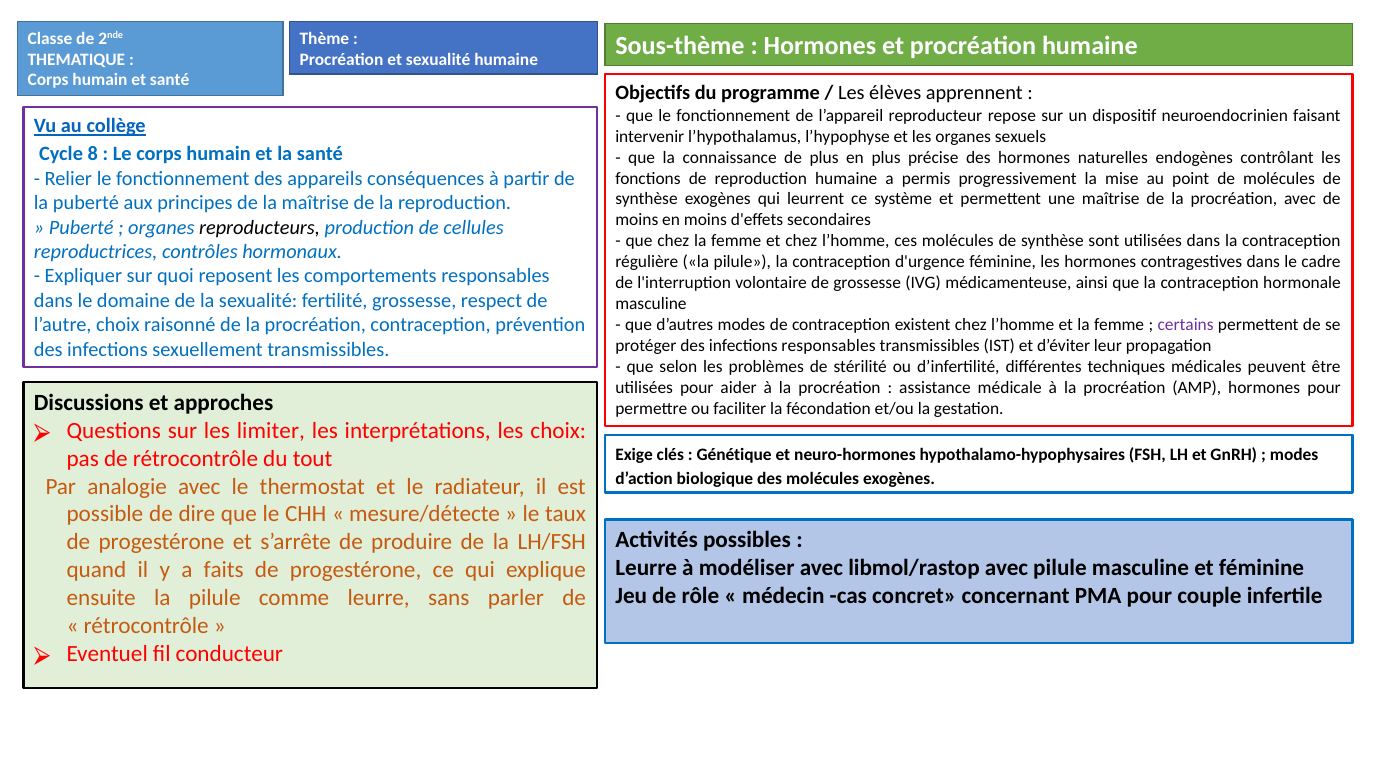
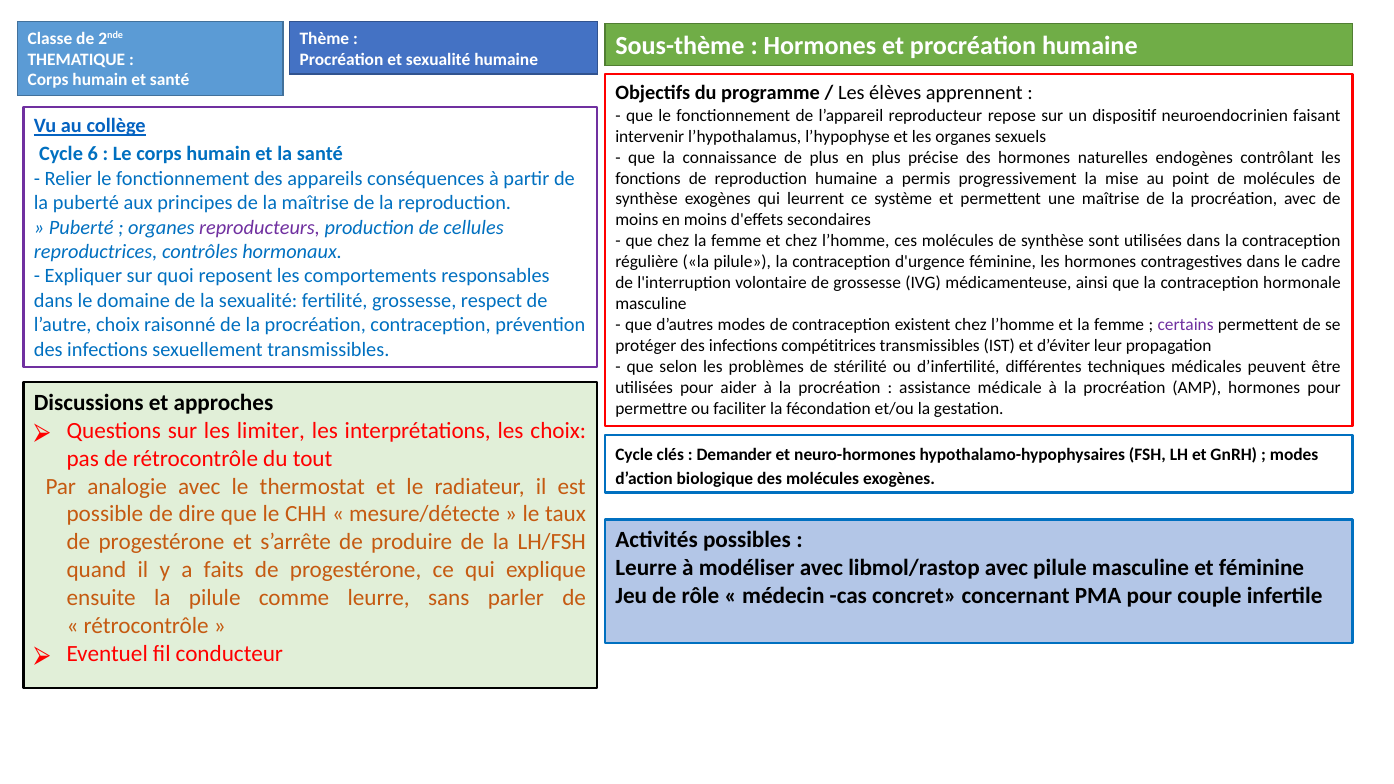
8: 8 -> 6 (93, 154)
reproducteurs colour: black -> purple (260, 227)
infections responsables: responsables -> compétitrices (829, 346)
Exige: Exige -> Cycle (634, 455)
Génétique: Génétique -> Demander (734, 455)
